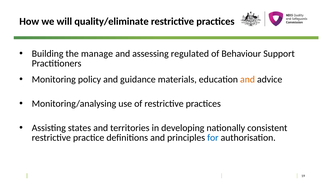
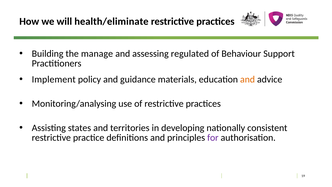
quality/eliminate: quality/eliminate -> health/eliminate (111, 21)
Monitoring: Monitoring -> Implement (54, 79)
for colour: blue -> purple (213, 137)
